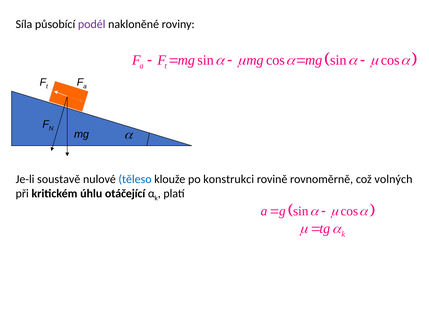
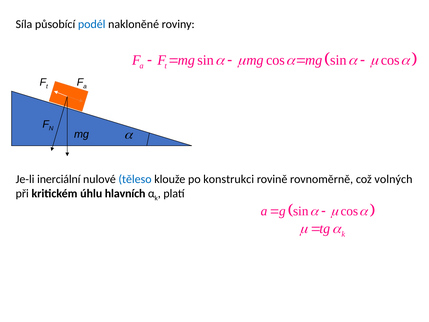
podél colour: purple -> blue (92, 24)
soustavě: soustavě -> inerciální (59, 179)
otáčející: otáčející -> hlavních (125, 193)
